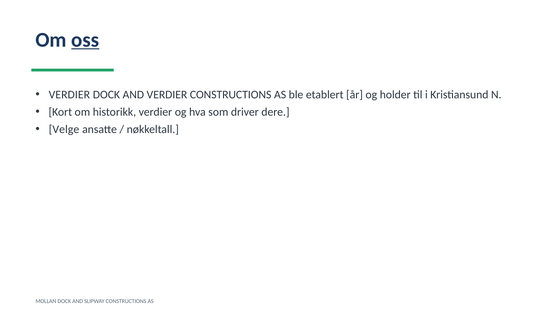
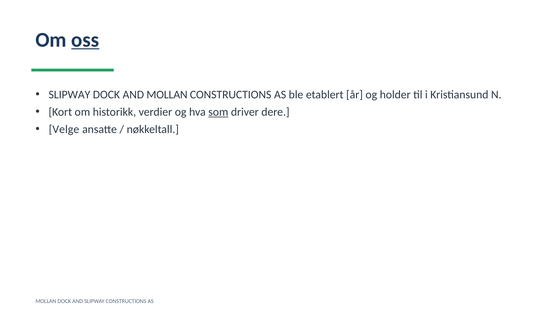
VERDIER: VERDIER -> SLIPWAY (69, 95)
AND VERDIER: VERDIER -> MOLLAN (167, 95)
som underline: none -> present (218, 112)
